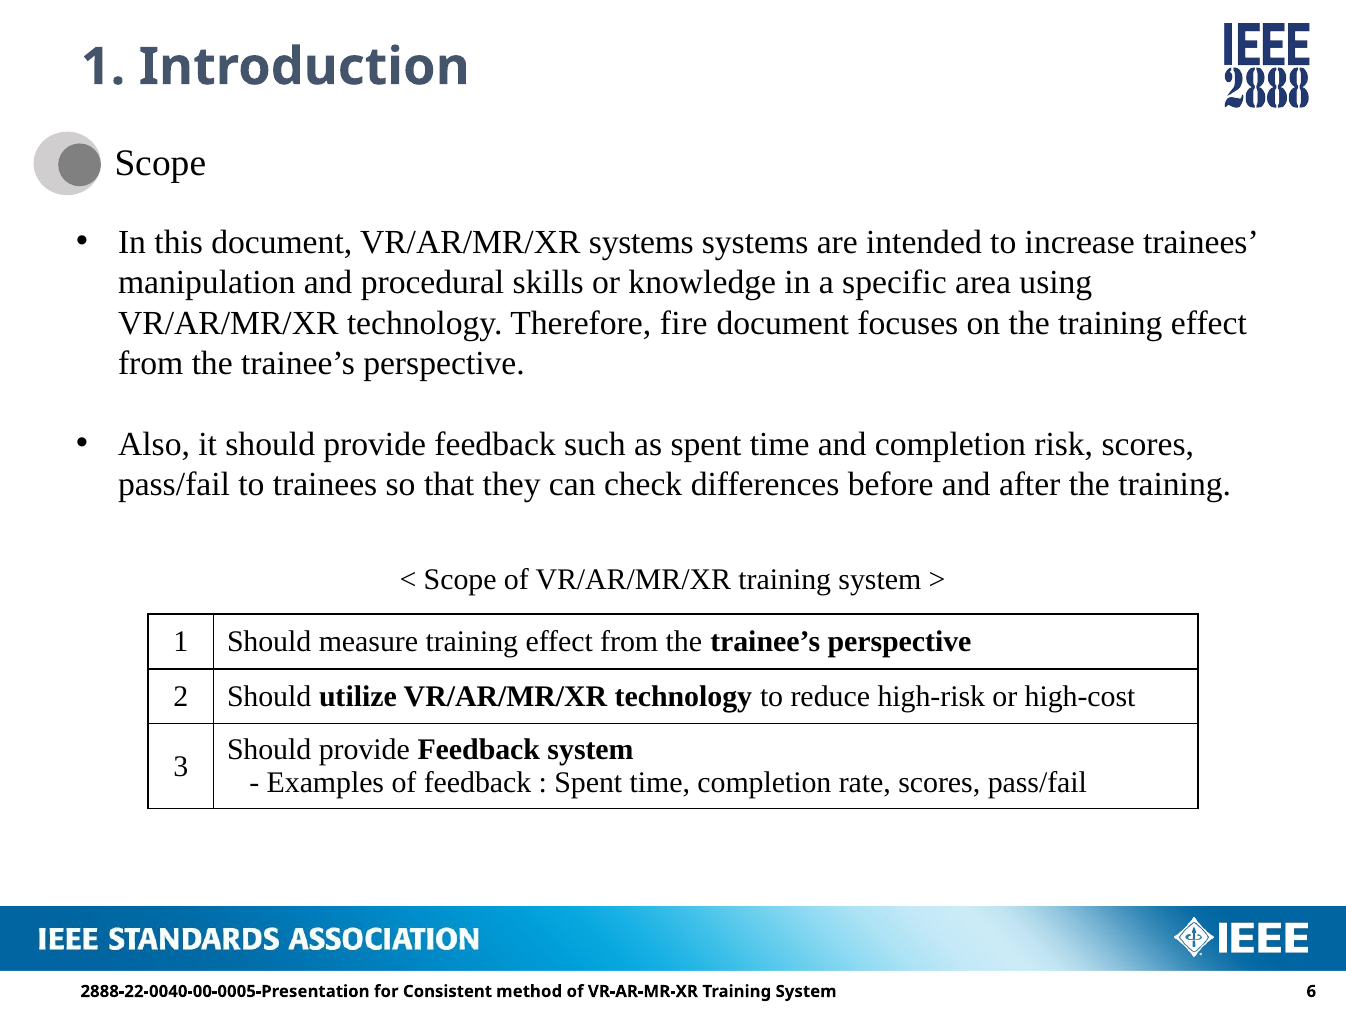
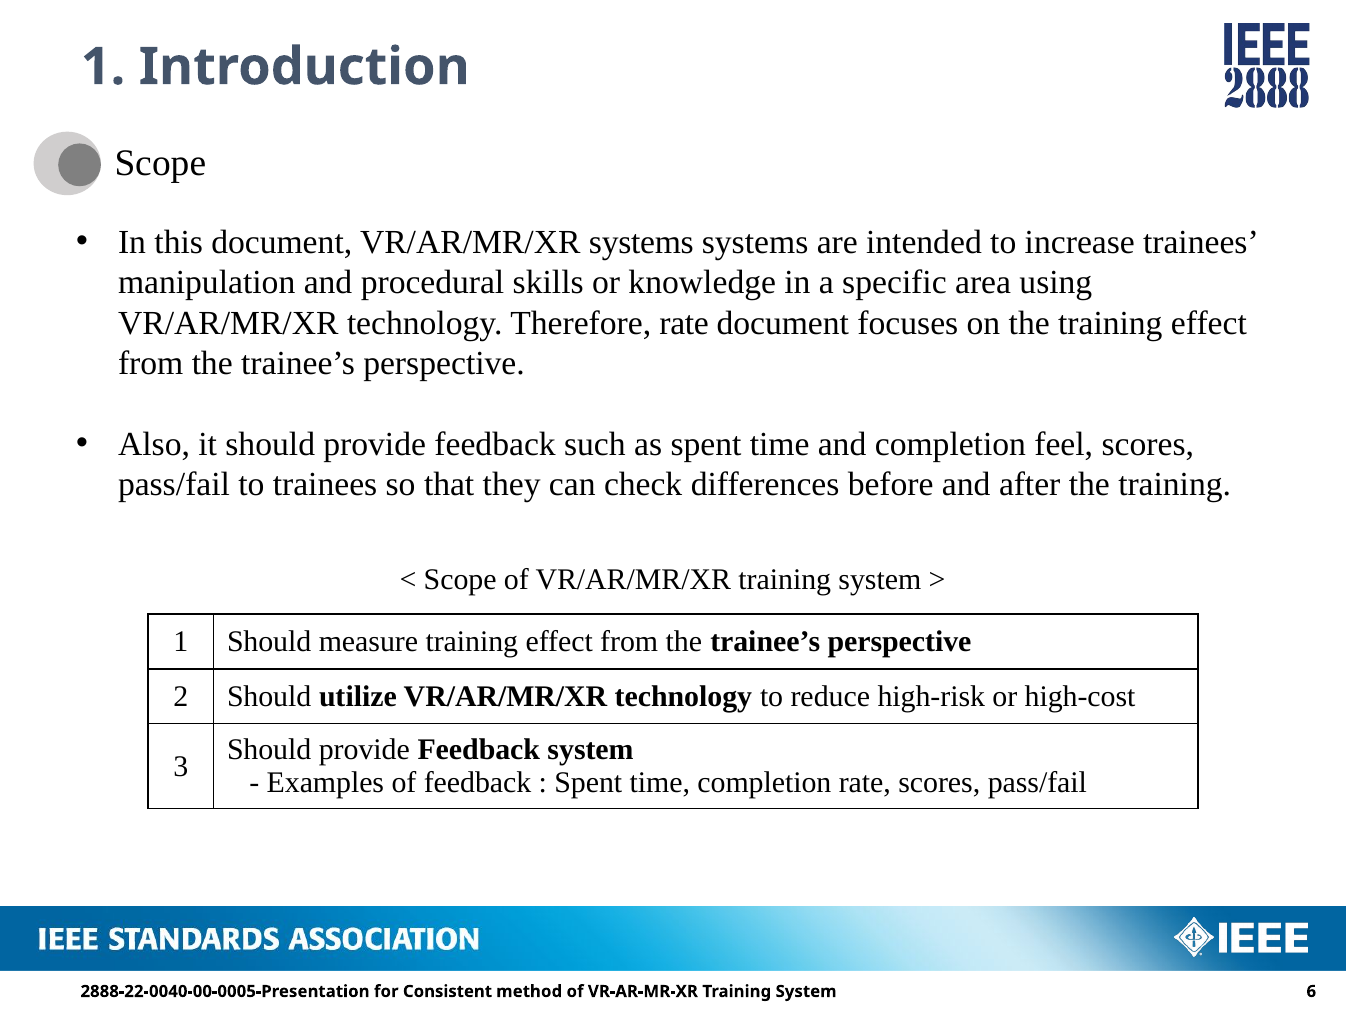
Therefore fire: fire -> rate (684, 323)
risk: risk -> feel (1064, 444)
